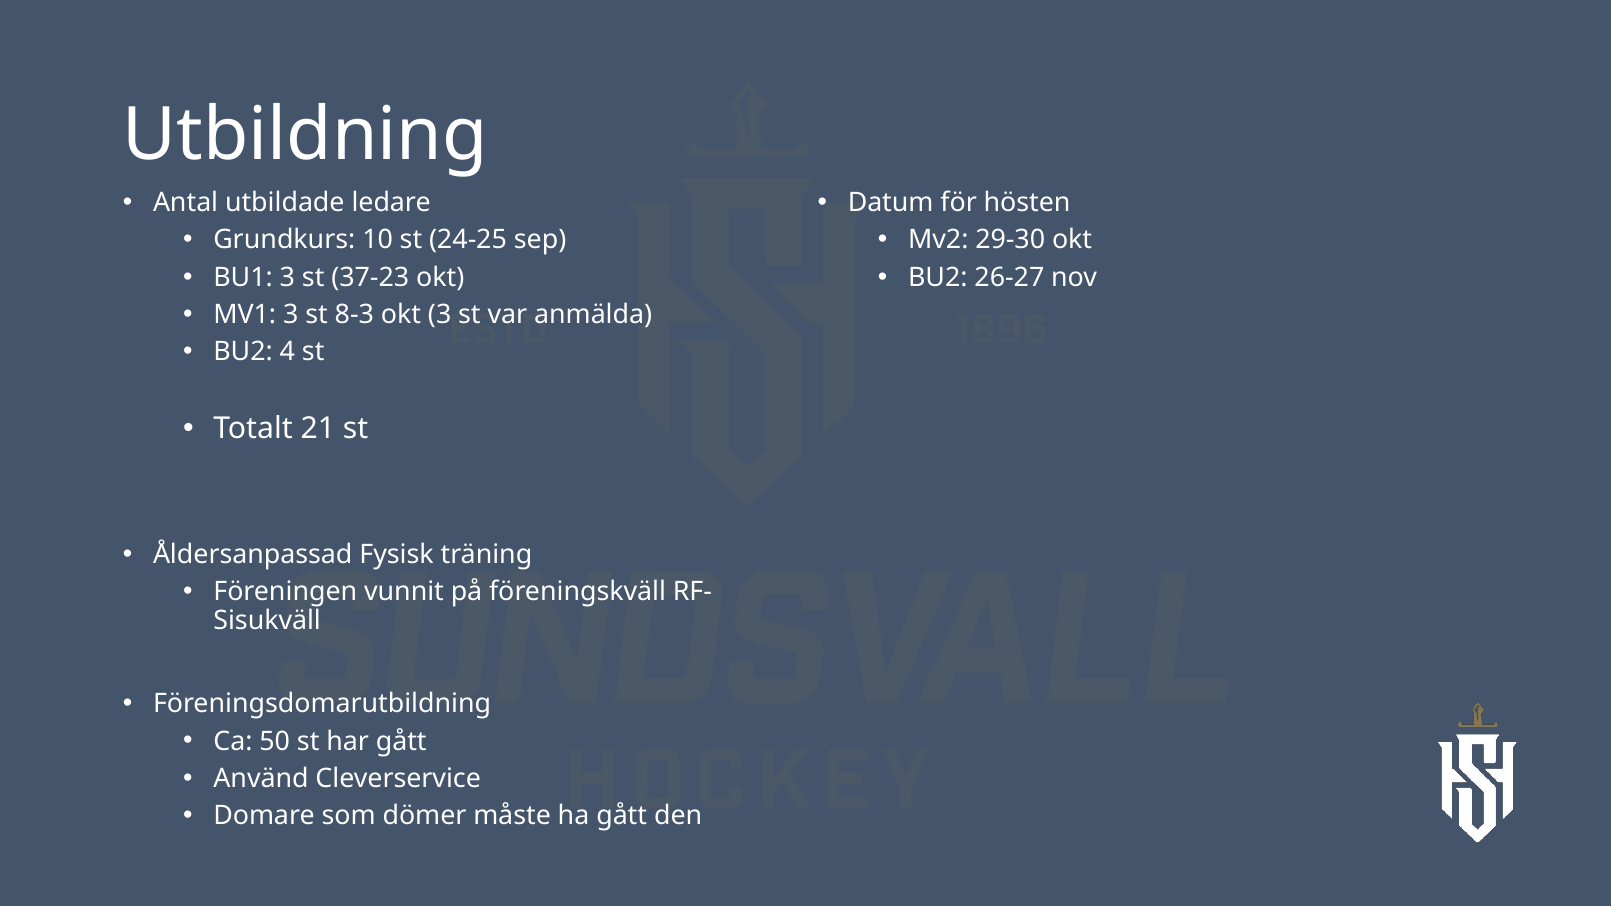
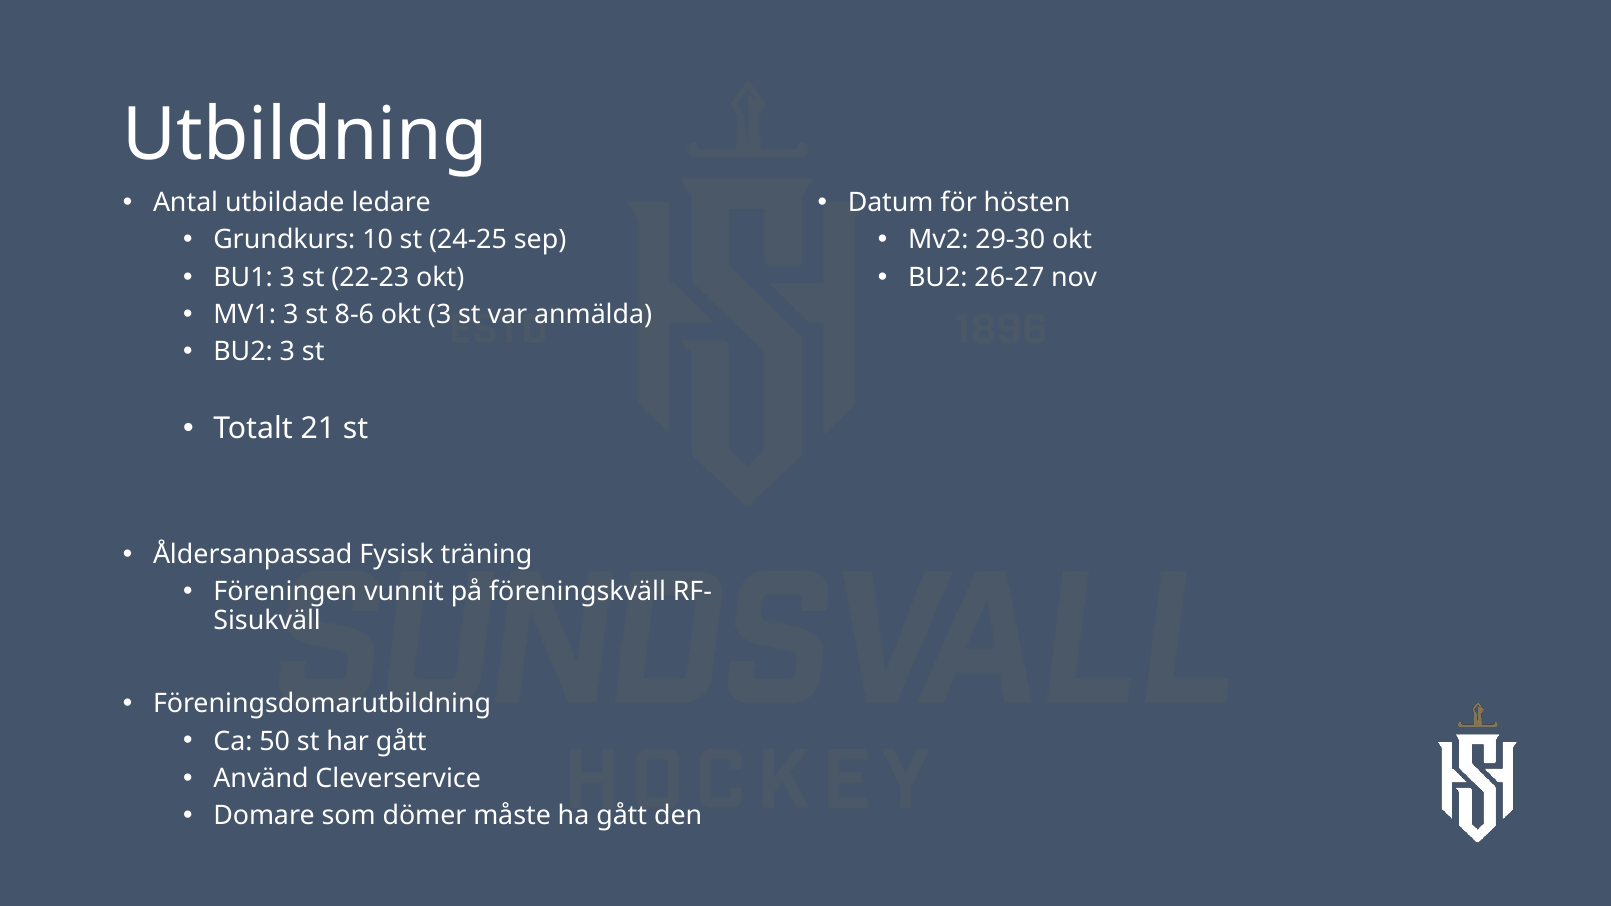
37-23: 37-23 -> 22-23 (370, 278)
8-3: 8-3 -> 8-6 (354, 315)
BU2 4: 4 -> 3 (287, 352)
